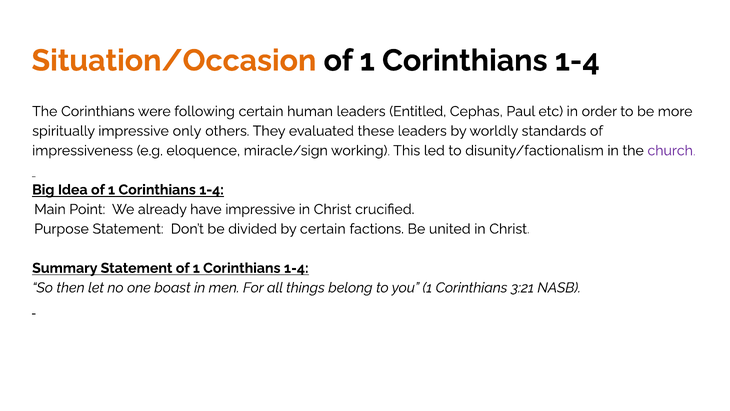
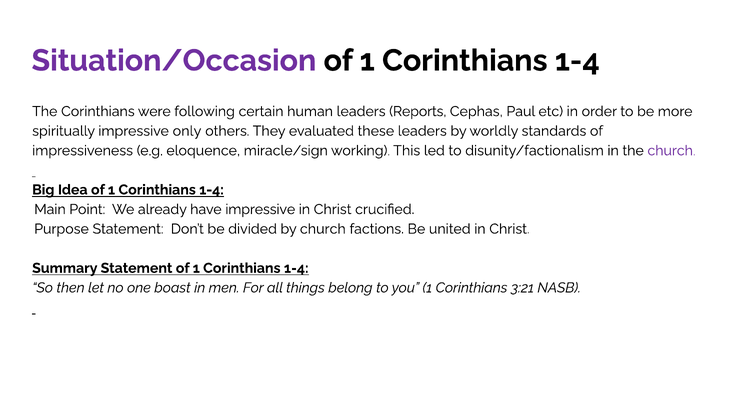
Situation/Occasion colour: orange -> purple (174, 61)
Entitled: Entitled -> Reports (418, 111)
by certain: certain -> church (323, 229)
